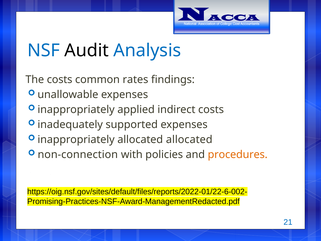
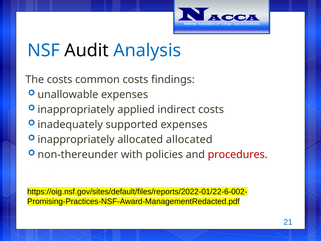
common rates: rates -> costs (135, 79)
non-connection: non-connection -> non-thereunder (78, 154)
procedures colour: orange -> red (238, 154)
